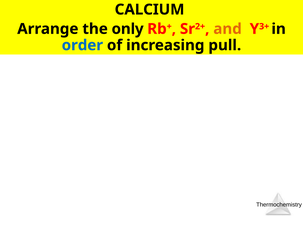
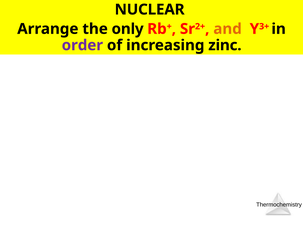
CALCIUM: CALCIUM -> NUCLEAR (150, 10)
order colour: blue -> purple (82, 45)
pull: pull -> zinc (225, 45)
